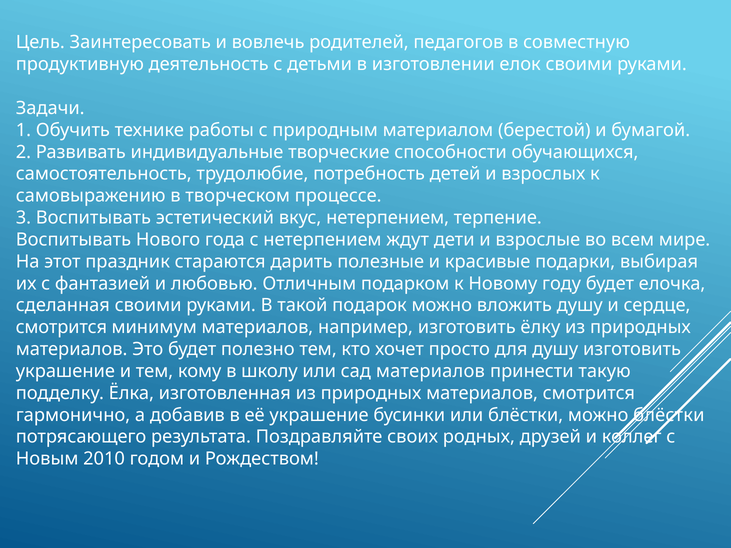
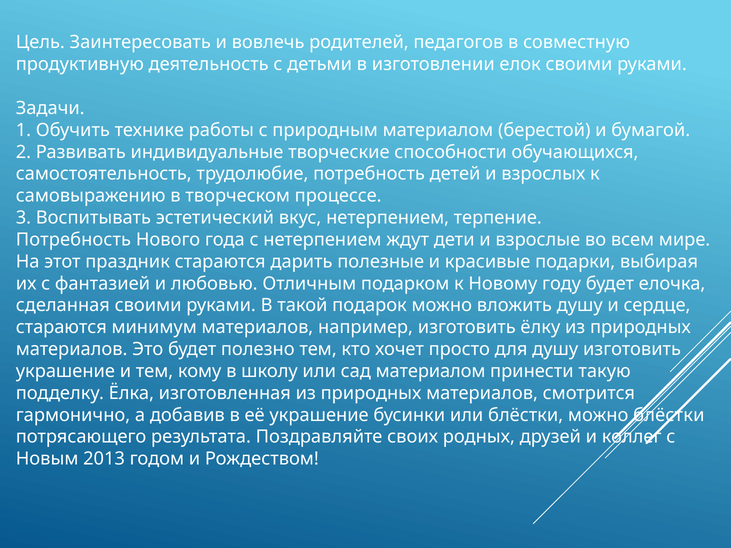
Воспитывать: Воспитывать -> Потребность (73, 240)
смотрится: смотрится -> стараются (61, 327)
сад материалов: материалов -> материалом (431, 371)
2010: 2010 -> 2013 (104, 459)
